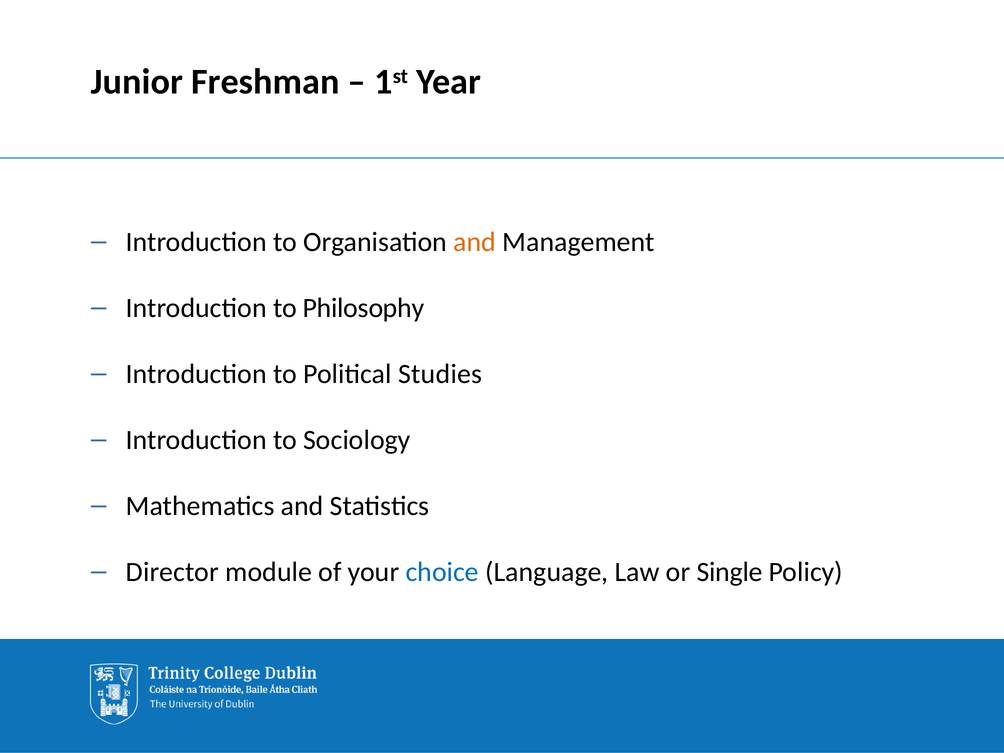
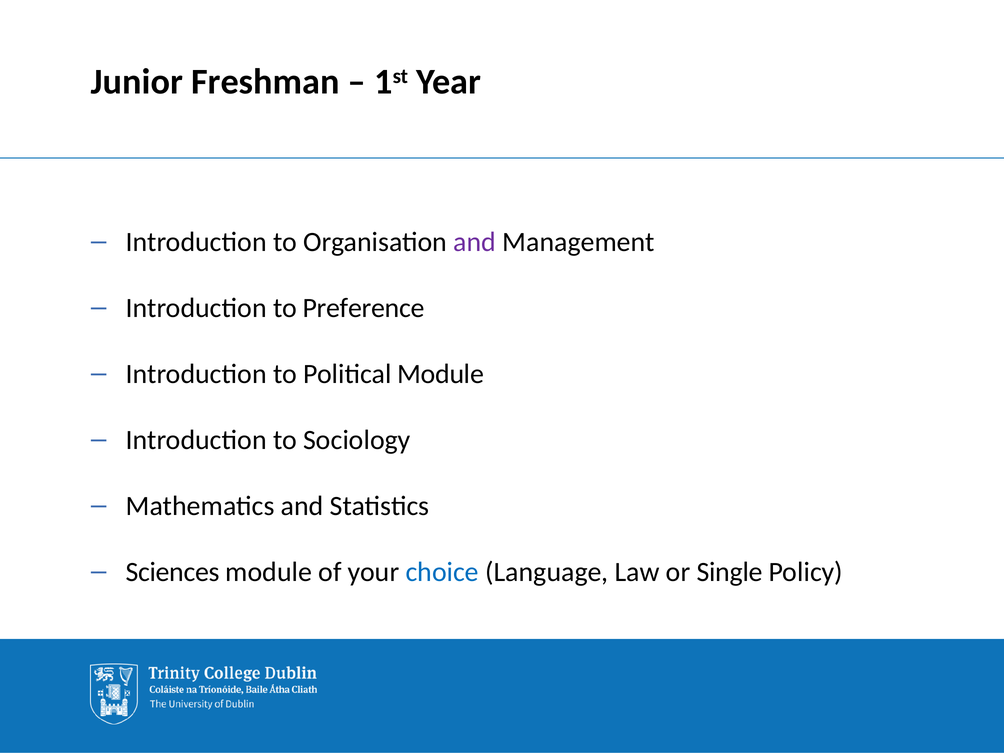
and colour: orange -> purple (475, 242)
Philosophy: Philosophy -> Preference (364, 308)
Political Studies: Studies -> Module (441, 374)
Director: Director -> Sciences (173, 572)
